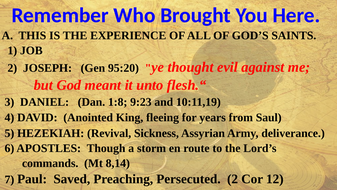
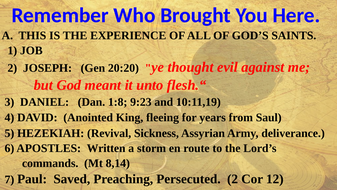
95:20: 95:20 -> 20:20 (123, 68)
Though: Though -> Written (106, 148)
